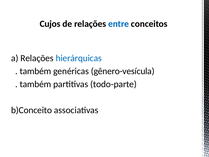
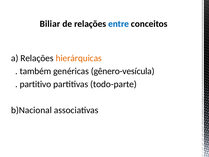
Cujos: Cujos -> Biliar (50, 24)
hierárquicas colour: blue -> orange (79, 58)
também: também -> partitivo (35, 84)
b)Conceito: b)Conceito -> b)Nacional (32, 110)
